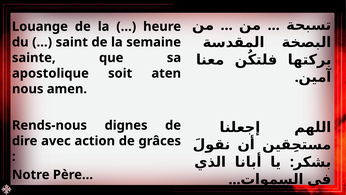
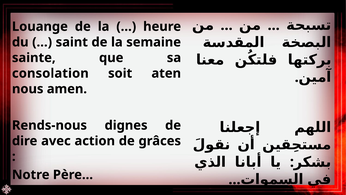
apostolique: apostolique -> consolation (50, 73)
